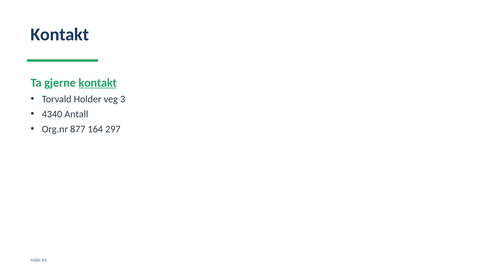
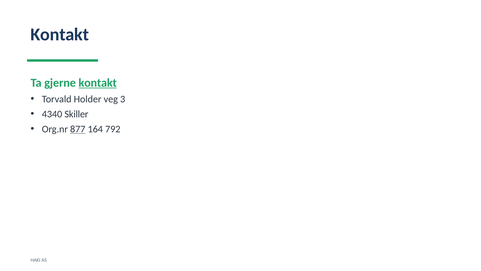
Antall: Antall -> Skiller (76, 114)
877 underline: none -> present (78, 129)
297: 297 -> 792 (113, 129)
